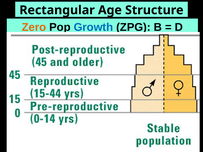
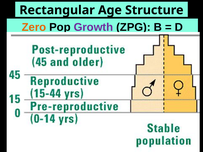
Growth colour: blue -> purple (93, 27)
